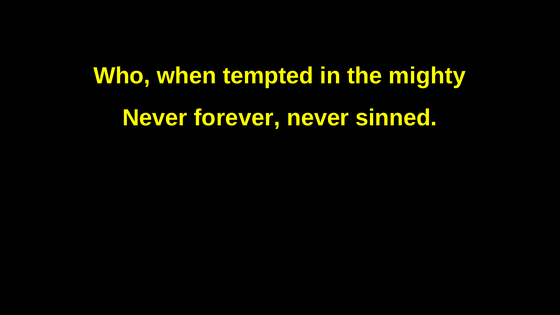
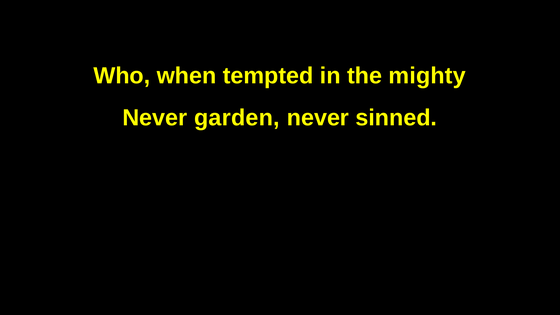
forever: forever -> garden (237, 118)
